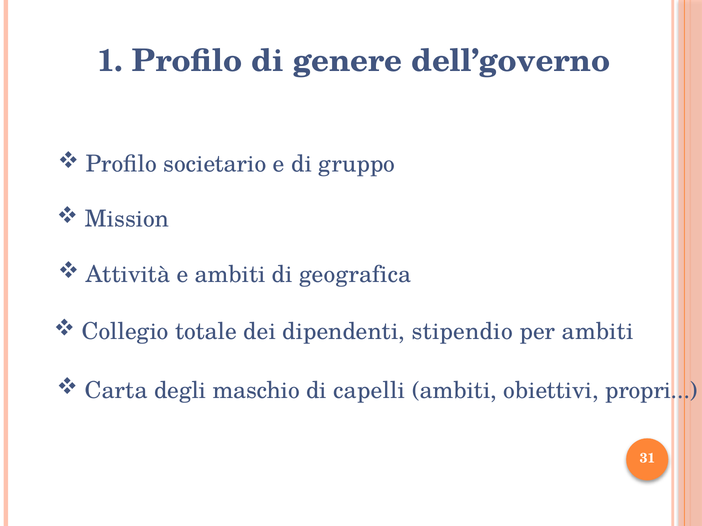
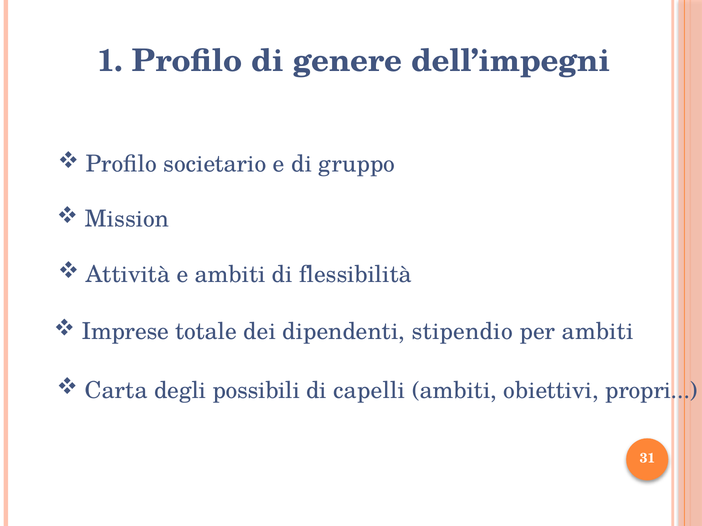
dell’governo: dell’governo -> dell’impegni (511, 61)
geografica: geografica -> flessibilità (355, 275)
Collegio: Collegio -> Imprese (125, 332)
maschio: maschio -> possibili (256, 391)
